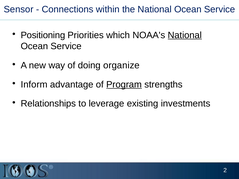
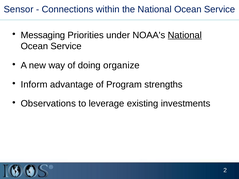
Positioning: Positioning -> Messaging (43, 35)
which: which -> under (118, 35)
Program underline: present -> none (124, 85)
Relationships: Relationships -> Observations (48, 104)
